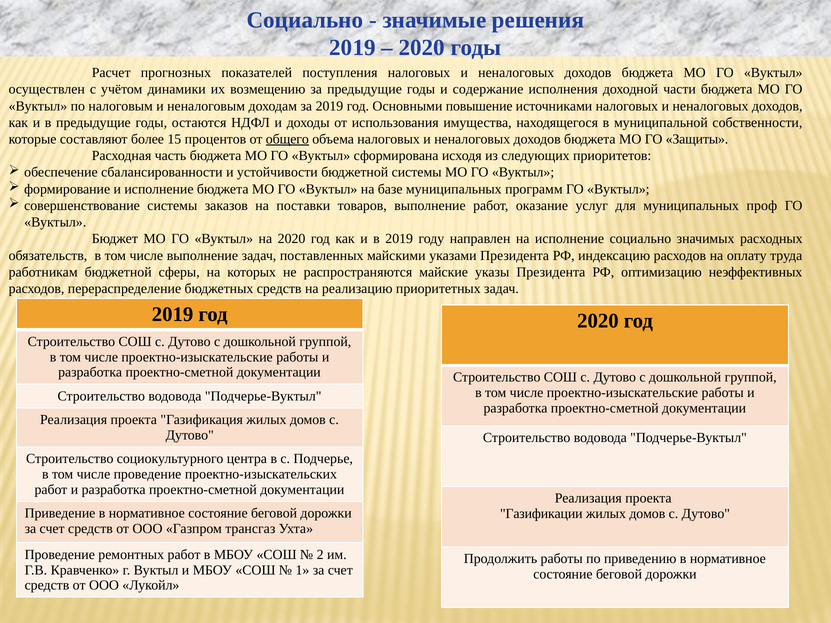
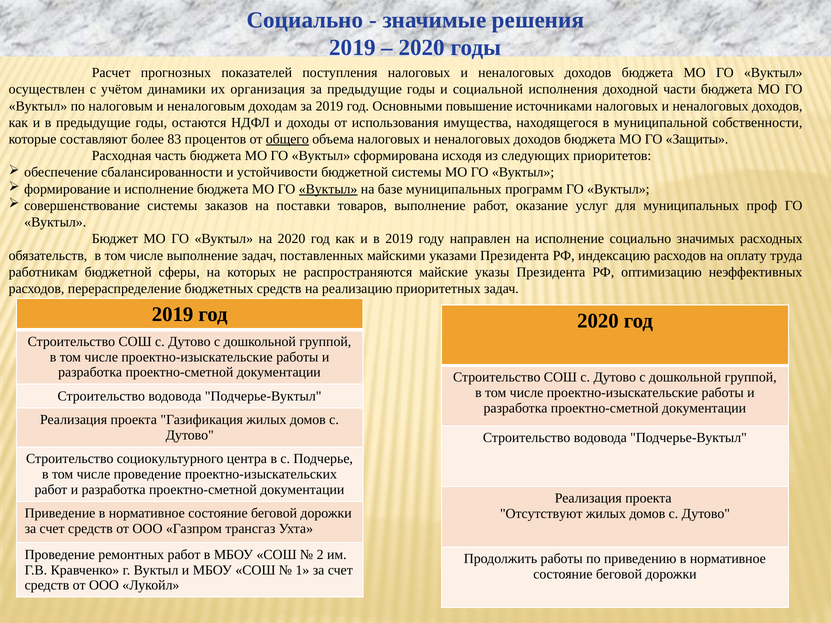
возмещению: возмещению -> организация (268, 89)
содержание: содержание -> социальной (488, 89)
15: 15 -> 83 (174, 139)
Вуктыл underline: none -> present (328, 189)
Газификации: Газификации -> Отсутствуют (541, 514)
